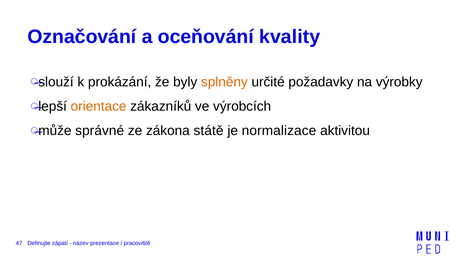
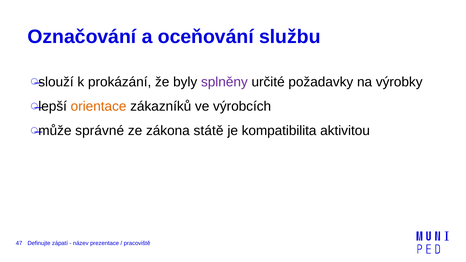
kvality: kvality -> službu (290, 37)
splněny colour: orange -> purple (224, 82)
normalizace: normalizace -> kompatibilita (279, 131)
